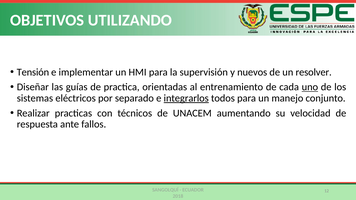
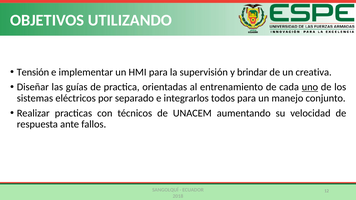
nuevos: nuevos -> brindar (252, 72)
resolver: resolver -> creativa (314, 72)
integrarlos underline: present -> none (186, 98)
